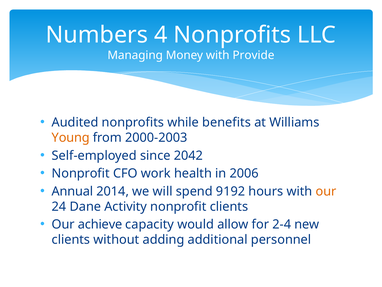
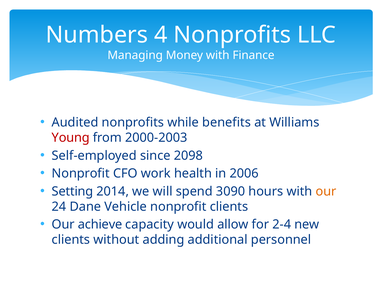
Provide: Provide -> Finance (254, 55)
Young colour: orange -> red (71, 137)
2042: 2042 -> 2098 (188, 155)
Annual: Annual -> Setting (72, 191)
9192: 9192 -> 3090 (231, 191)
Activity: Activity -> Vehicle (126, 206)
